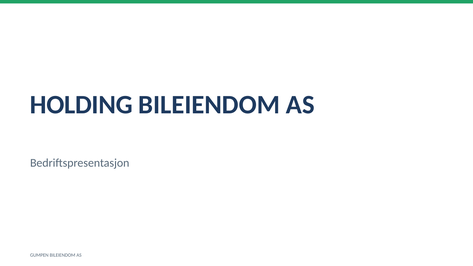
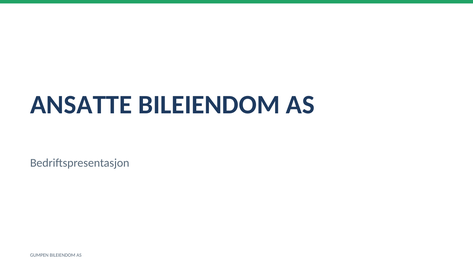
HOLDING: HOLDING -> ANSATTE (81, 105)
